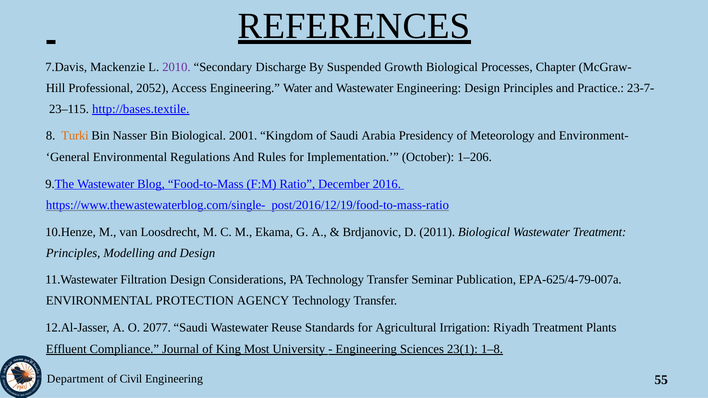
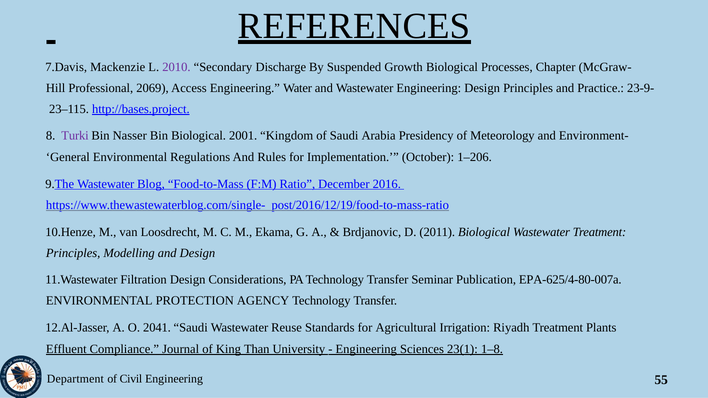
2052: 2052 -> 2069 (153, 88)
23-7-: 23-7- -> 23-9- (641, 88)
http://bases.textile: http://bases.textile -> http://bases.project (141, 109)
Turki colour: orange -> purple (75, 136)
EPA-625/4-79-007a: EPA-625/4-79-007a -> EPA-625/4-80-007a (570, 280)
2077: 2077 -> 2041 (157, 328)
Most: Most -> Than (257, 349)
